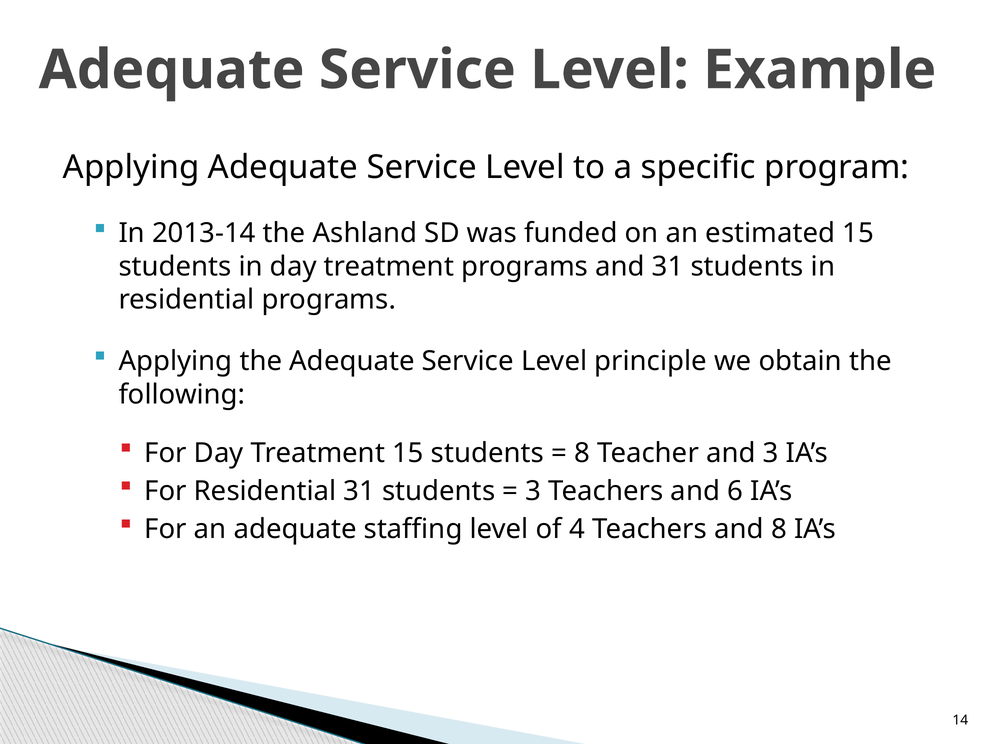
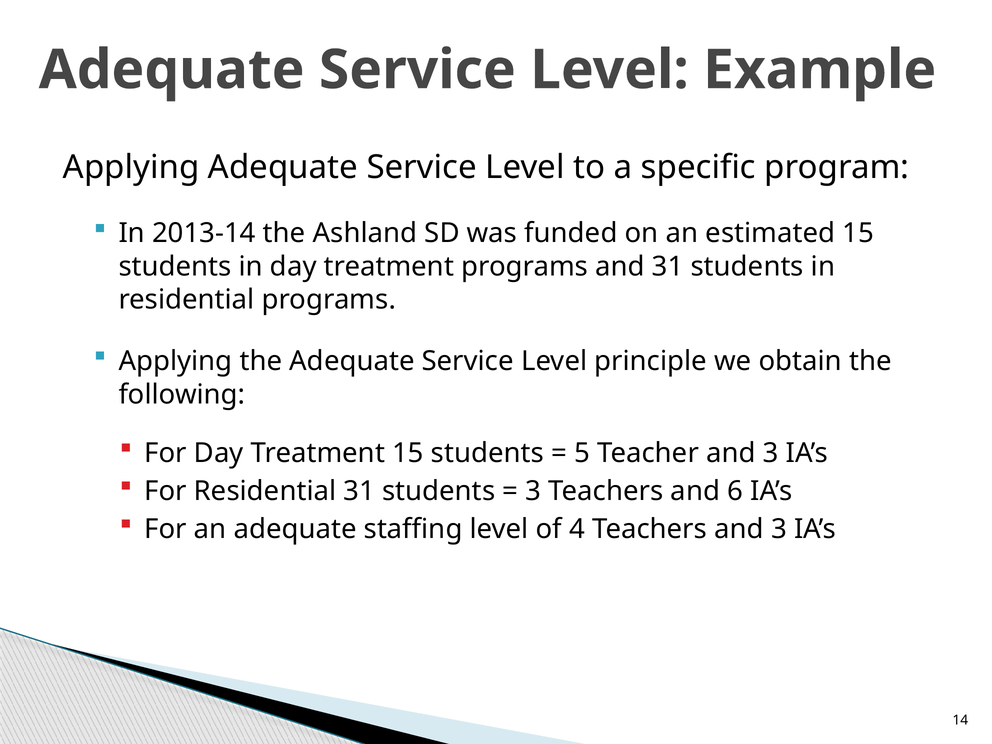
8: 8 -> 5 (582, 453)
Teachers and 8: 8 -> 3 (779, 529)
